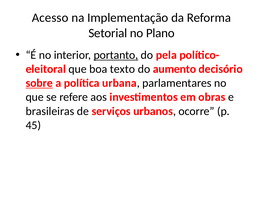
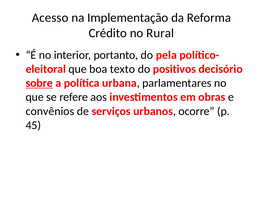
Setorial: Setorial -> Crédito (108, 33)
Plano: Plano -> Rural (160, 33)
portanto underline: present -> none (116, 55)
aumento: aumento -> positivos (174, 69)
brasileiras: brasileiras -> convênios (50, 111)
